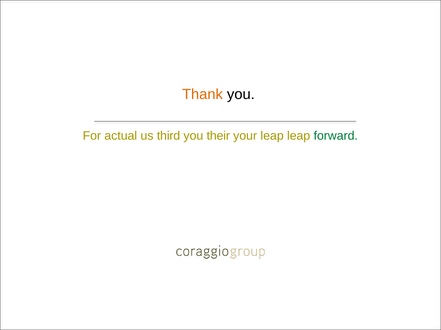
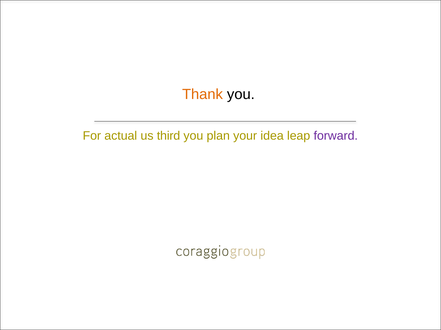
their: their -> plan (218, 136)
your leap: leap -> idea (272, 136)
forward colour: green -> purple (336, 136)
